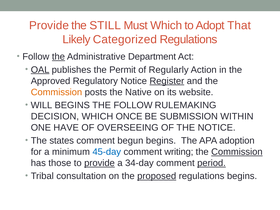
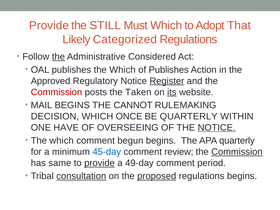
Department: Department -> Considered (152, 57)
OAL underline: present -> none (40, 70)
publishes the Permit: Permit -> Which (122, 70)
of Regularly: Regularly -> Publishes (169, 70)
Commission colour: orange -> red (56, 92)
Native: Native -> Taken (138, 92)
its underline: none -> present (172, 92)
WILL: WILL -> MAIL (41, 105)
THE FOLLOW: FOLLOW -> CANNOT (133, 105)
BE SUBMISSION: SUBMISSION -> QUARTERLY (189, 116)
NOTICE underline: none -> present (217, 128)
states: states -> which (62, 141)
APA adoption: adoption -> quarterly (237, 141)
writing: writing -> review (179, 152)
those: those -> same (60, 163)
34-day: 34-day -> 49-day (139, 163)
period underline: present -> none (212, 163)
consultation underline: none -> present (81, 176)
